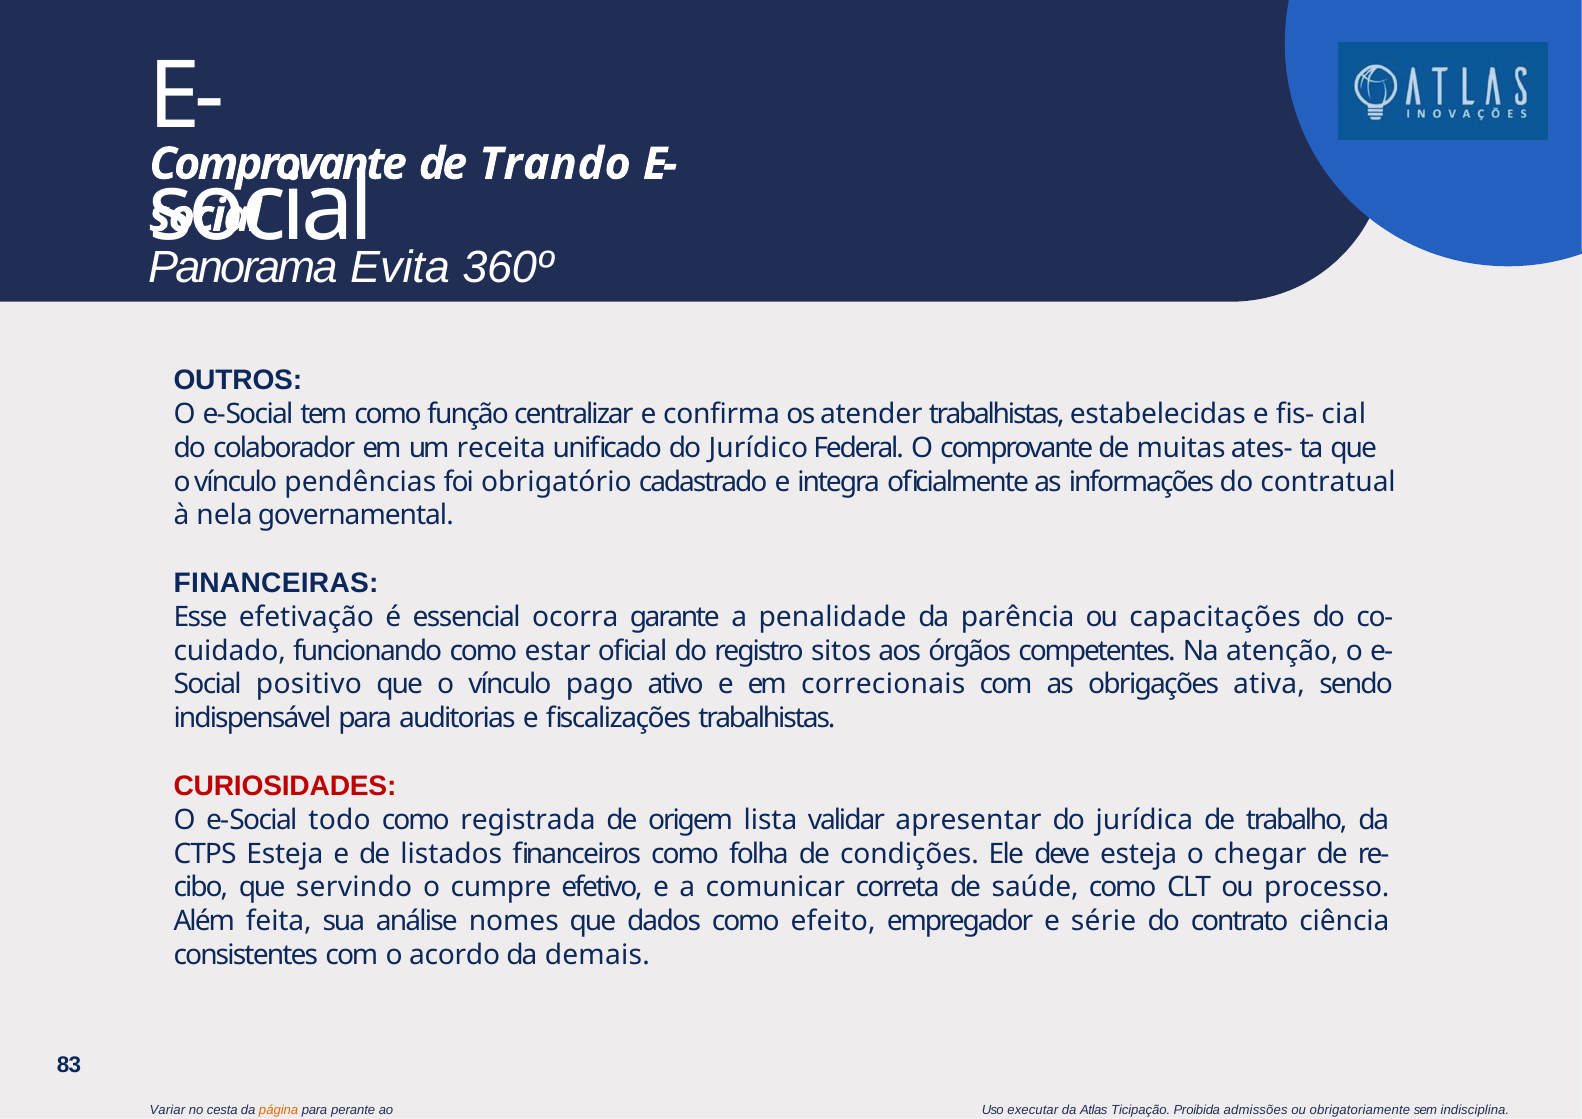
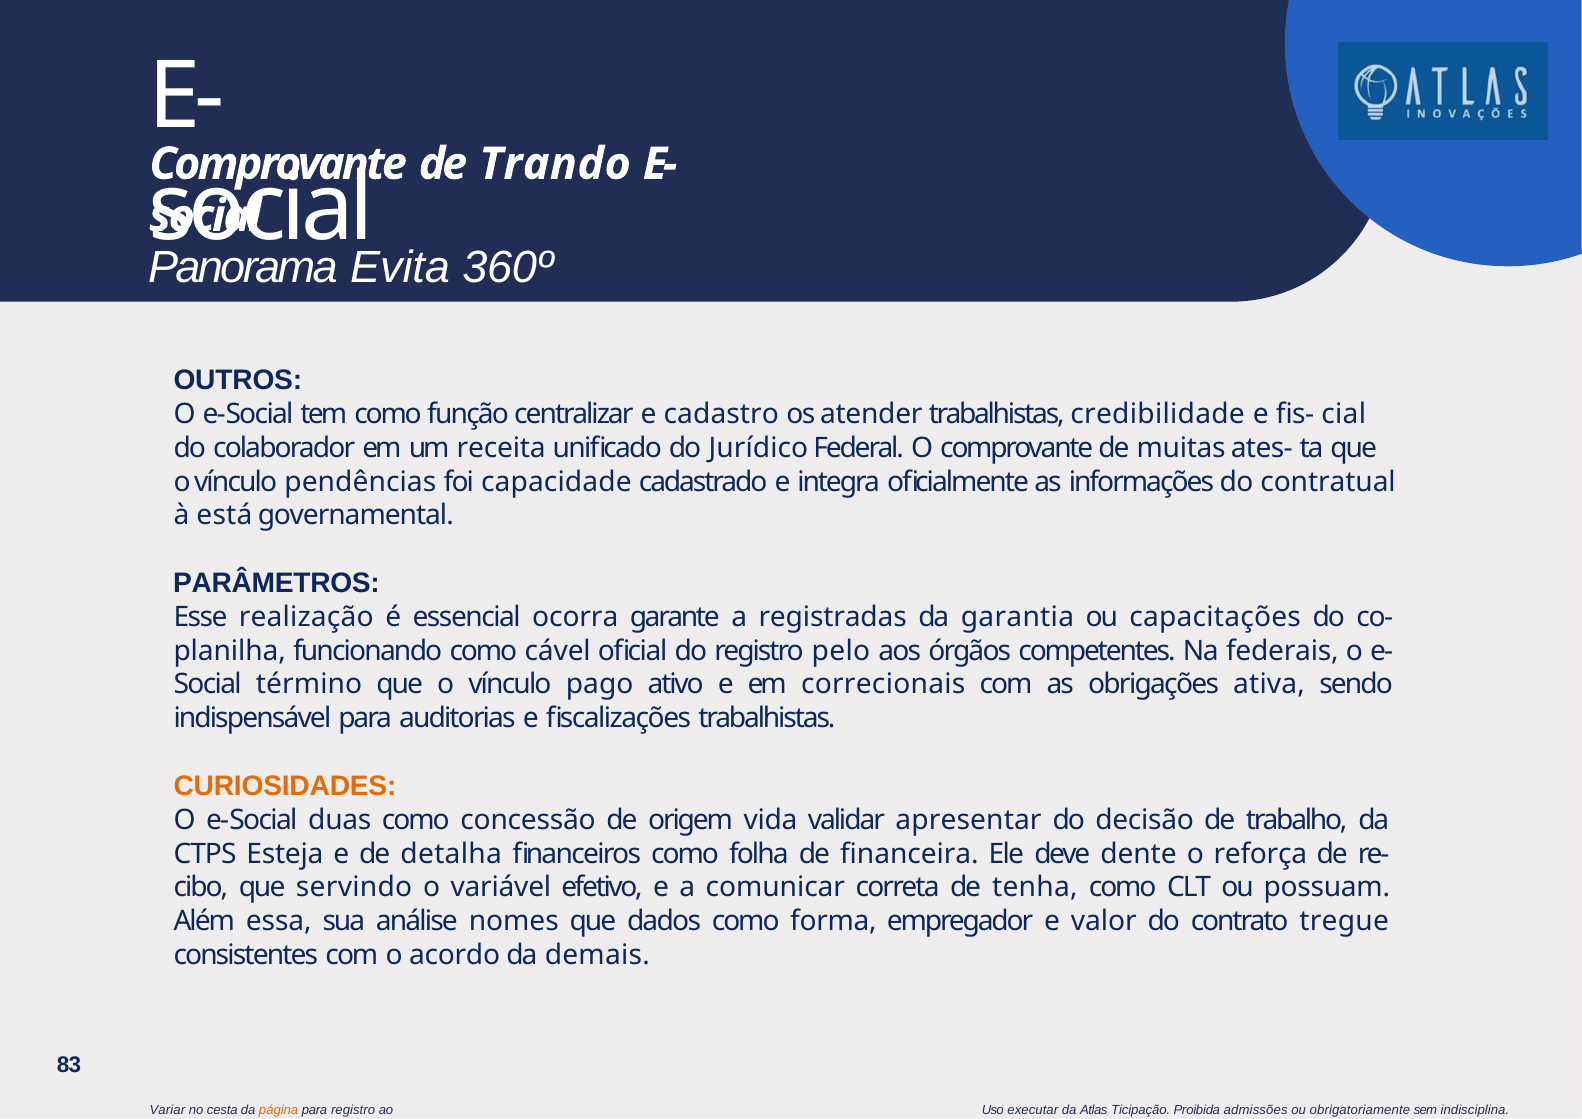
confirma: confirma -> cadastro (721, 414)
estabelecidas: estabelecidas -> credibilidade (1158, 414)
obrigatório: obrigatório -> capacidade (556, 482)
nela: nela -> está (224, 515)
FINANCEIRAS: FINANCEIRAS -> PARÂMETROS (276, 583)
efetivação: efetivação -> realização (306, 617)
penalidade: penalidade -> registradas (833, 617)
parência: parência -> garantia (1017, 617)
cuidado: cuidado -> planilha (230, 651)
estar: estar -> cável (558, 651)
sitos: sitos -> pelo (841, 651)
atenção: atenção -> federais (1282, 651)
positivo: positivo -> término (309, 685)
CURIOSIDADES colour: red -> orange (285, 786)
todo: todo -> duas (340, 820)
registrada: registrada -> concessão (528, 820)
lista: lista -> vida (771, 820)
jurídica: jurídica -> decisão (1145, 820)
listados: listados -> detalha (451, 854)
condições: condições -> financeira (909, 854)
deve esteja: esteja -> dente (1139, 854)
chegar: chegar -> reforça (1260, 854)
cumpre: cumpre -> variável (501, 887)
saúde: saúde -> tenha (1035, 887)
processo: processo -> possuam (1327, 887)
feita: feita -> essa (279, 921)
efeito: efeito -> forma (833, 921)
série: série -> valor (1104, 921)
ciência: ciência -> tregue (1344, 921)
para perante: perante -> registro (353, 1110)
